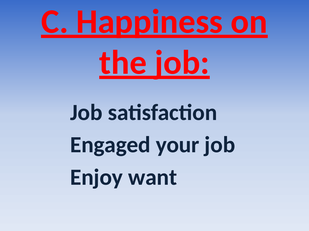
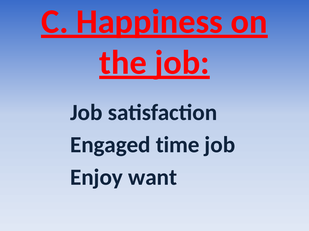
your: your -> time (178, 145)
